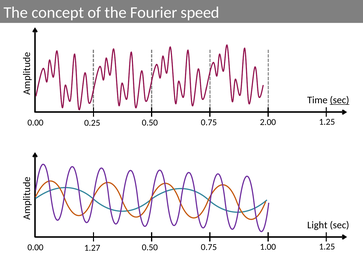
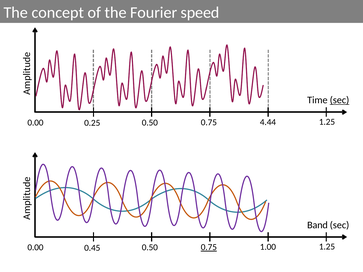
2.00: 2.00 -> 4.44 (268, 122)
Light: Light -> Band (317, 225)
1.27: 1.27 -> 0.45 (92, 248)
0.75 underline: none -> present (209, 247)
